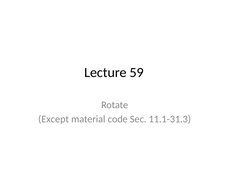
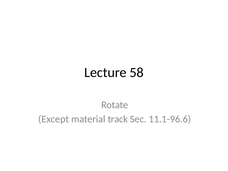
59: 59 -> 58 (137, 72)
code: code -> track (118, 119)
11.1-31.3: 11.1-31.3 -> 11.1-96.6 (170, 119)
